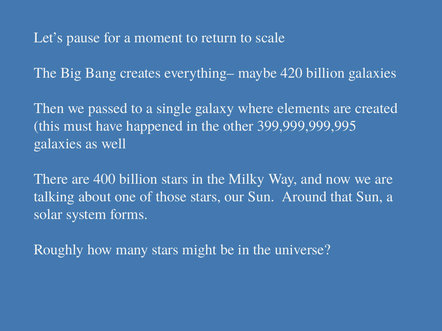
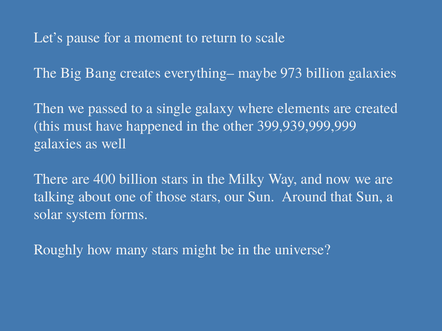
420: 420 -> 973 (292, 73)
399,999,999,995: 399,999,999,995 -> 399,939,999,999 (307, 126)
